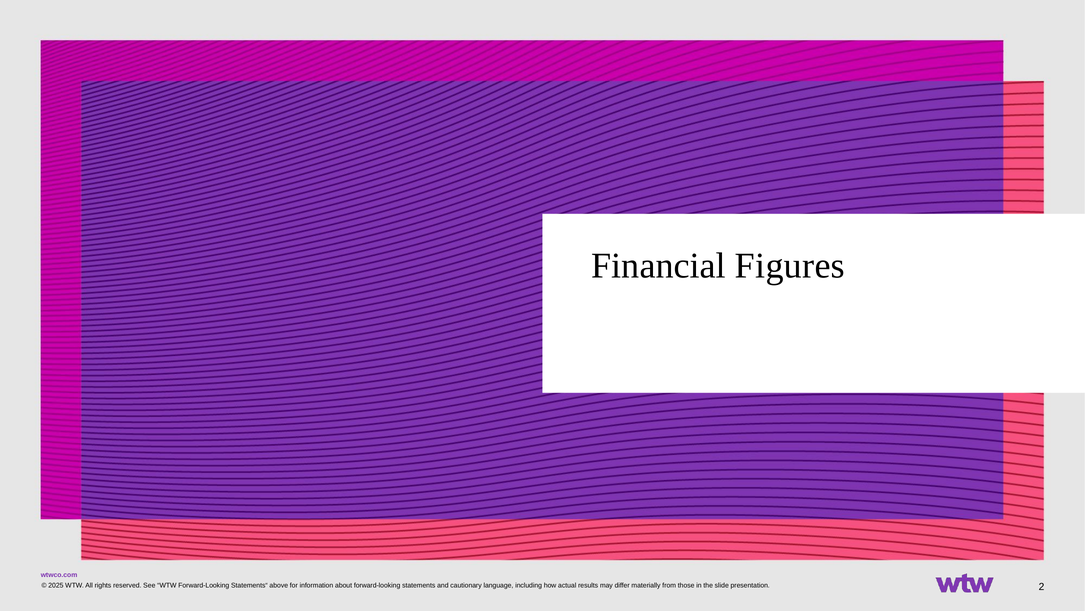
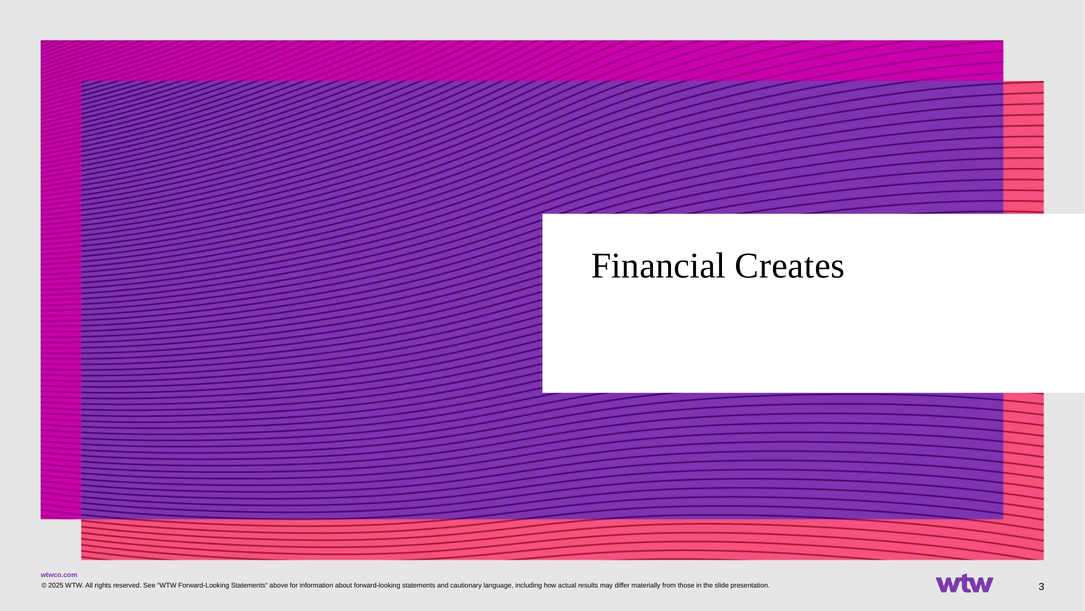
Figures: Figures -> Creates (790, 266)
2: 2 -> 3 (1042, 586)
